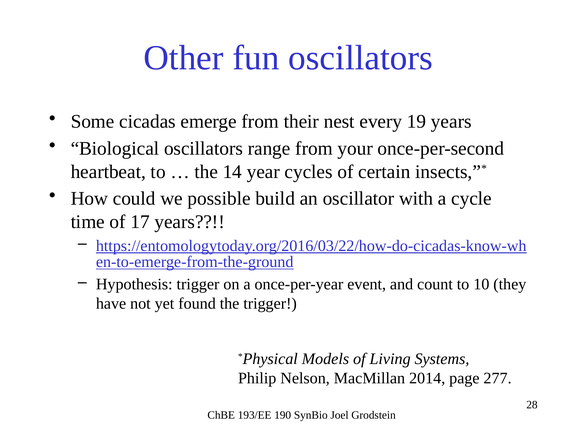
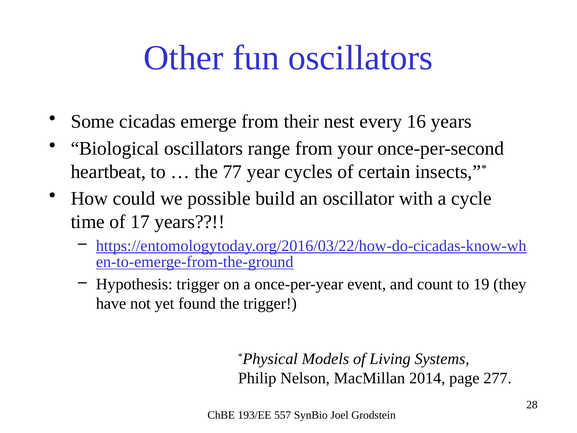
19: 19 -> 16 (417, 122)
14: 14 -> 77 (232, 172)
10: 10 -> 19 (481, 284)
190: 190 -> 557 (283, 415)
